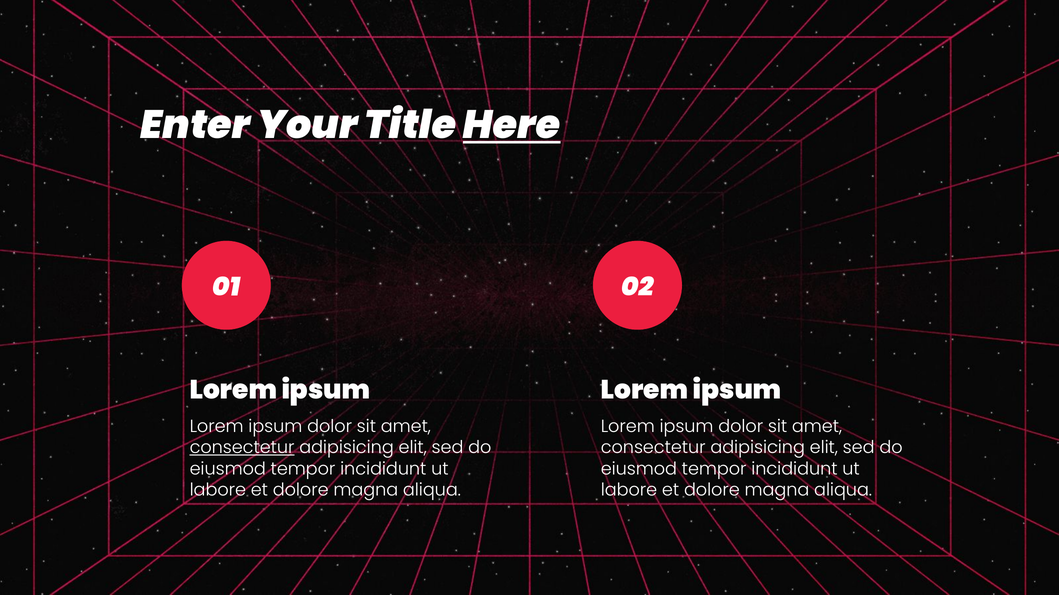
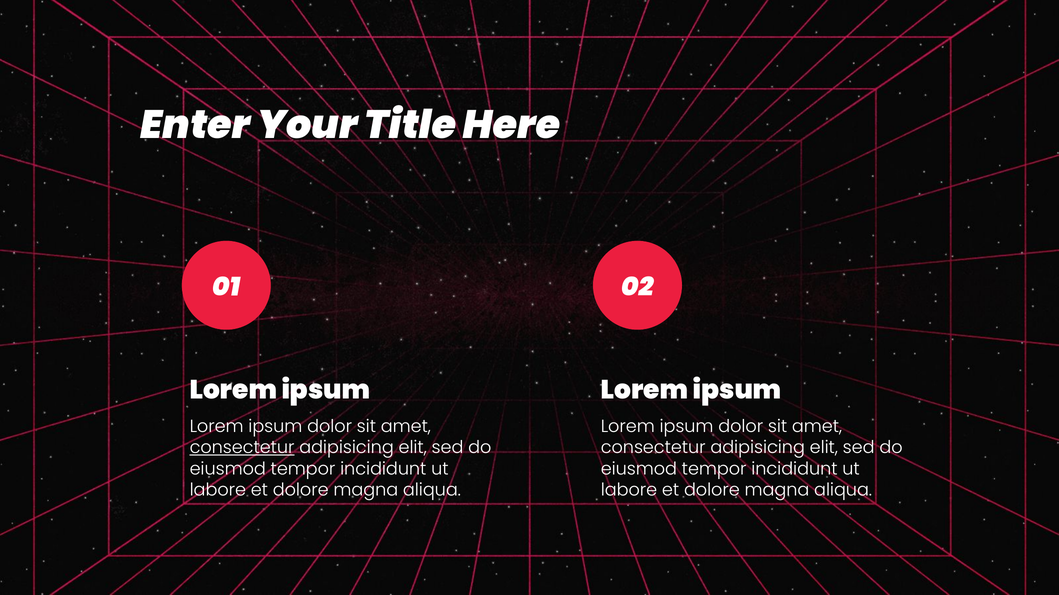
Here underline: present -> none (512, 126)
